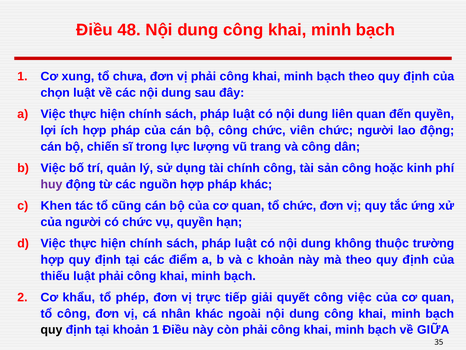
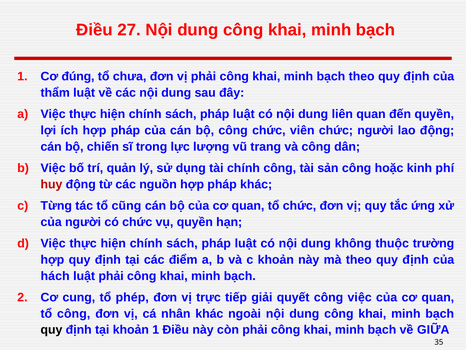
48: 48 -> 27 (129, 30)
xung: xung -> đúng (78, 76)
chọn: chọn -> thẩm (55, 93)
huy colour: purple -> red (51, 184)
Khen: Khen -> Từng (56, 206)
thiếu: thiếu -> hách (55, 276)
khẩu: khẩu -> cung (79, 297)
